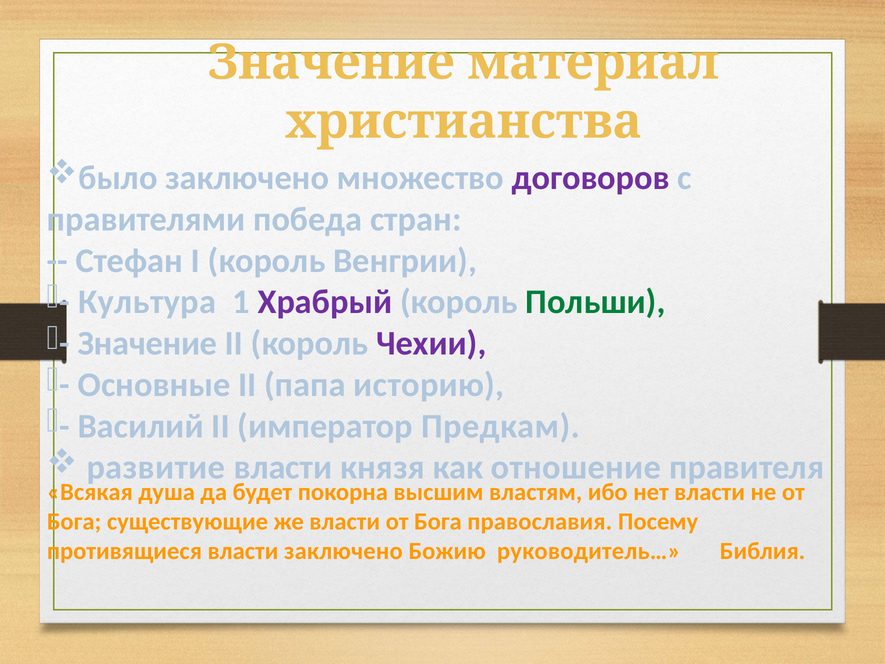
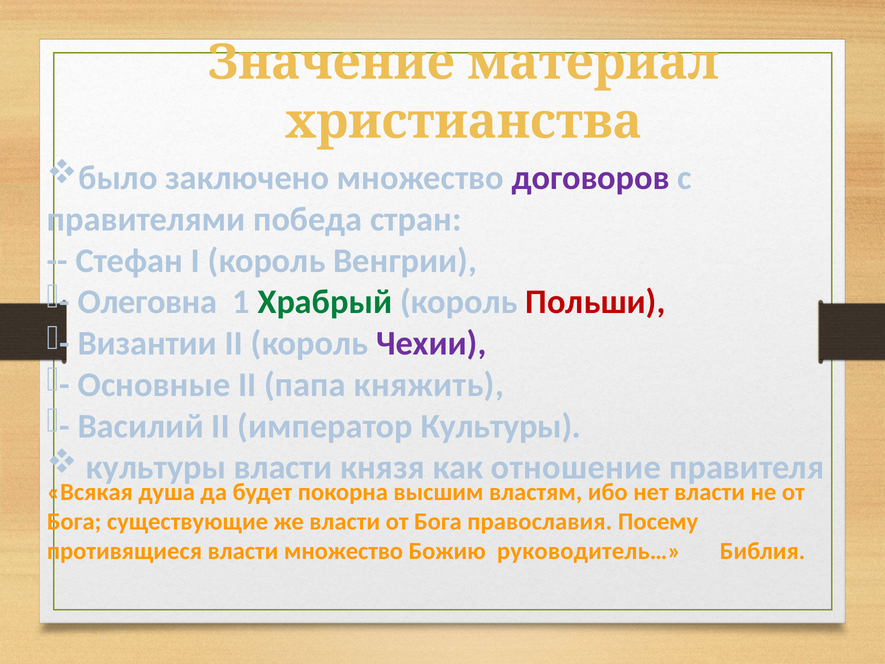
Культура: Культура -> Олеговна (147, 302)
Храбрый colour: purple -> green (325, 302)
Польши colour: green -> red (595, 302)
Значение: Значение -> Византии (147, 343)
историю: историю -> княжить (429, 385)
император Предкам: Предкам -> Культуры (501, 426)
развитие: развитие -> культуры (156, 467)
власти заключено: заключено -> множество (343, 551)
